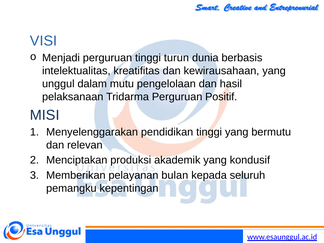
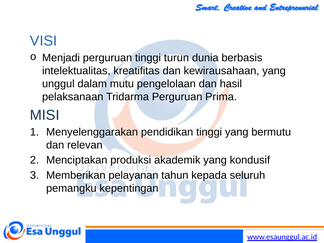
Positif: Positif -> Prima (221, 97)
bulan: bulan -> tahun (175, 175)
